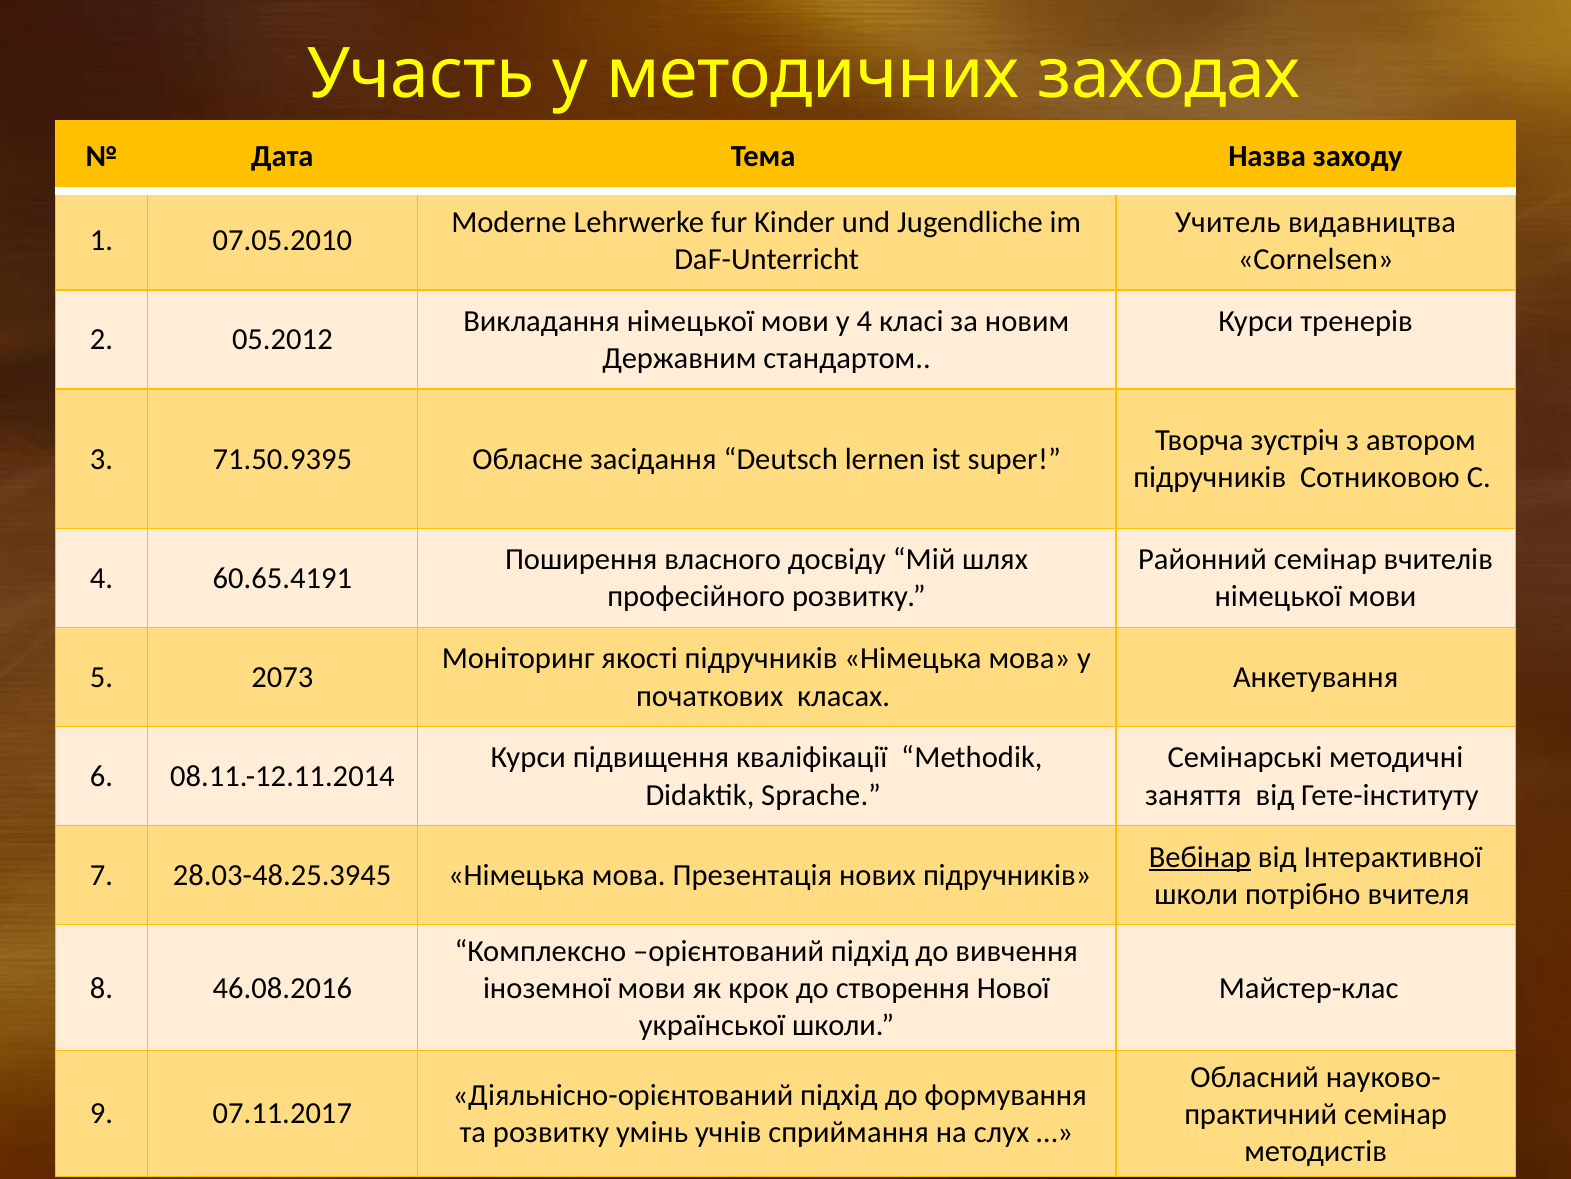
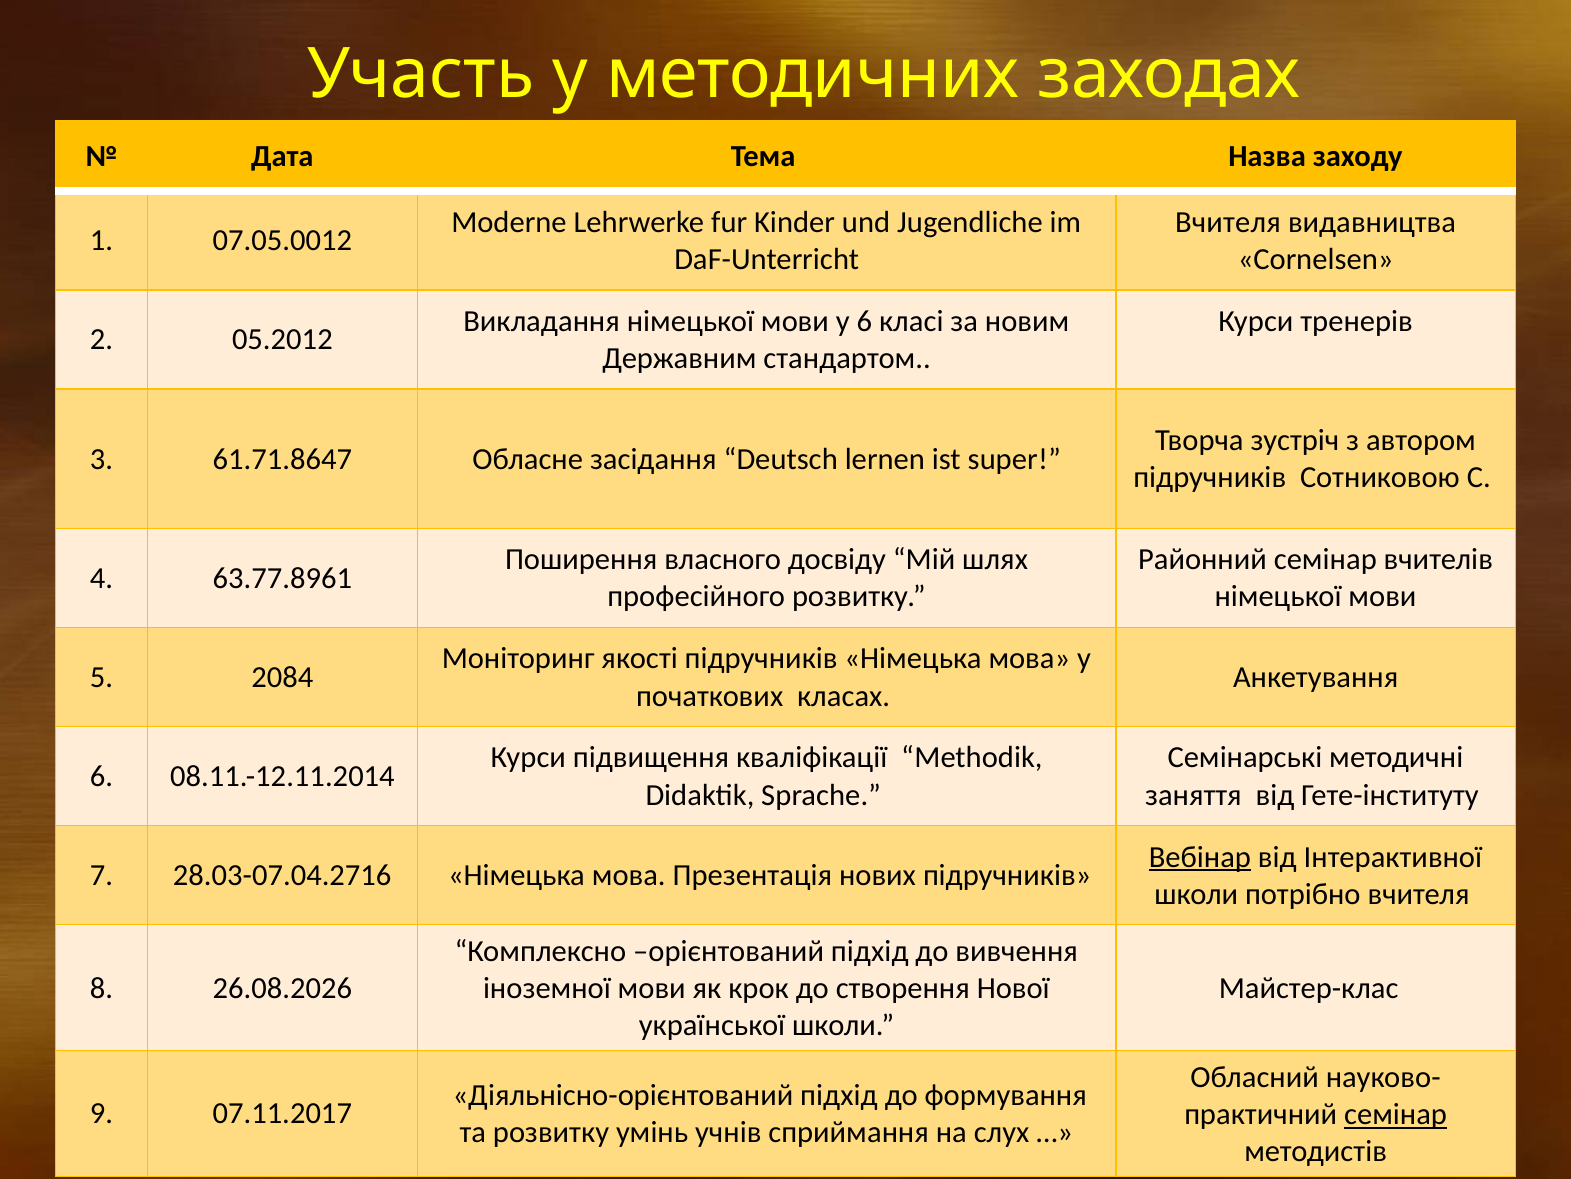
Учитель: Учитель -> Вчителя (1228, 222)
07.05.2010: 07.05.2010 -> 07.05.0012 (282, 241)
у 4: 4 -> 6 (864, 321)
71.50.9395: 71.50.9395 -> 61.71.8647 (282, 459)
60.65.4191: 60.65.4191 -> 63.77.8961 (282, 578)
2073: 2073 -> 2084 (282, 677)
28.03-48.25.3945: 28.03-48.25.3945 -> 28.03-07.04.2716 (282, 875)
46.08.2016: 46.08.2016 -> 26.08.2026 (282, 987)
семінар underline: none -> present (1396, 1114)
